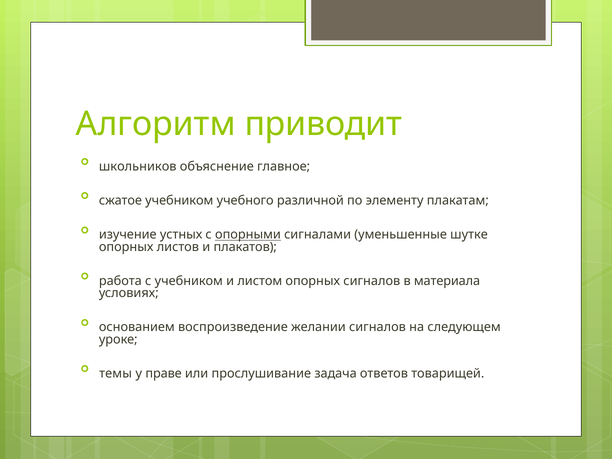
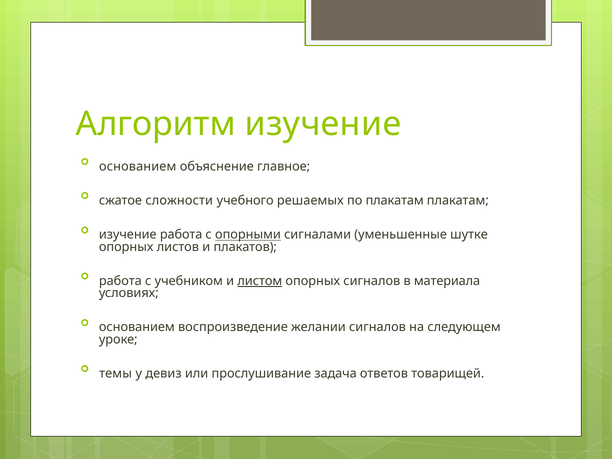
Алгоритм приводит: приводит -> изучение (323, 124)
школьников: школьников -> основанием (138, 167)
сжатое учебником: учебником -> сложности (179, 201)
различной: различной -> решаемых (310, 201)
по элементу: элементу -> плакатам (395, 201)
изучение устных: устных -> работа (181, 235)
листом underline: none -> present (260, 281)
праве: праве -> девиз (163, 374)
